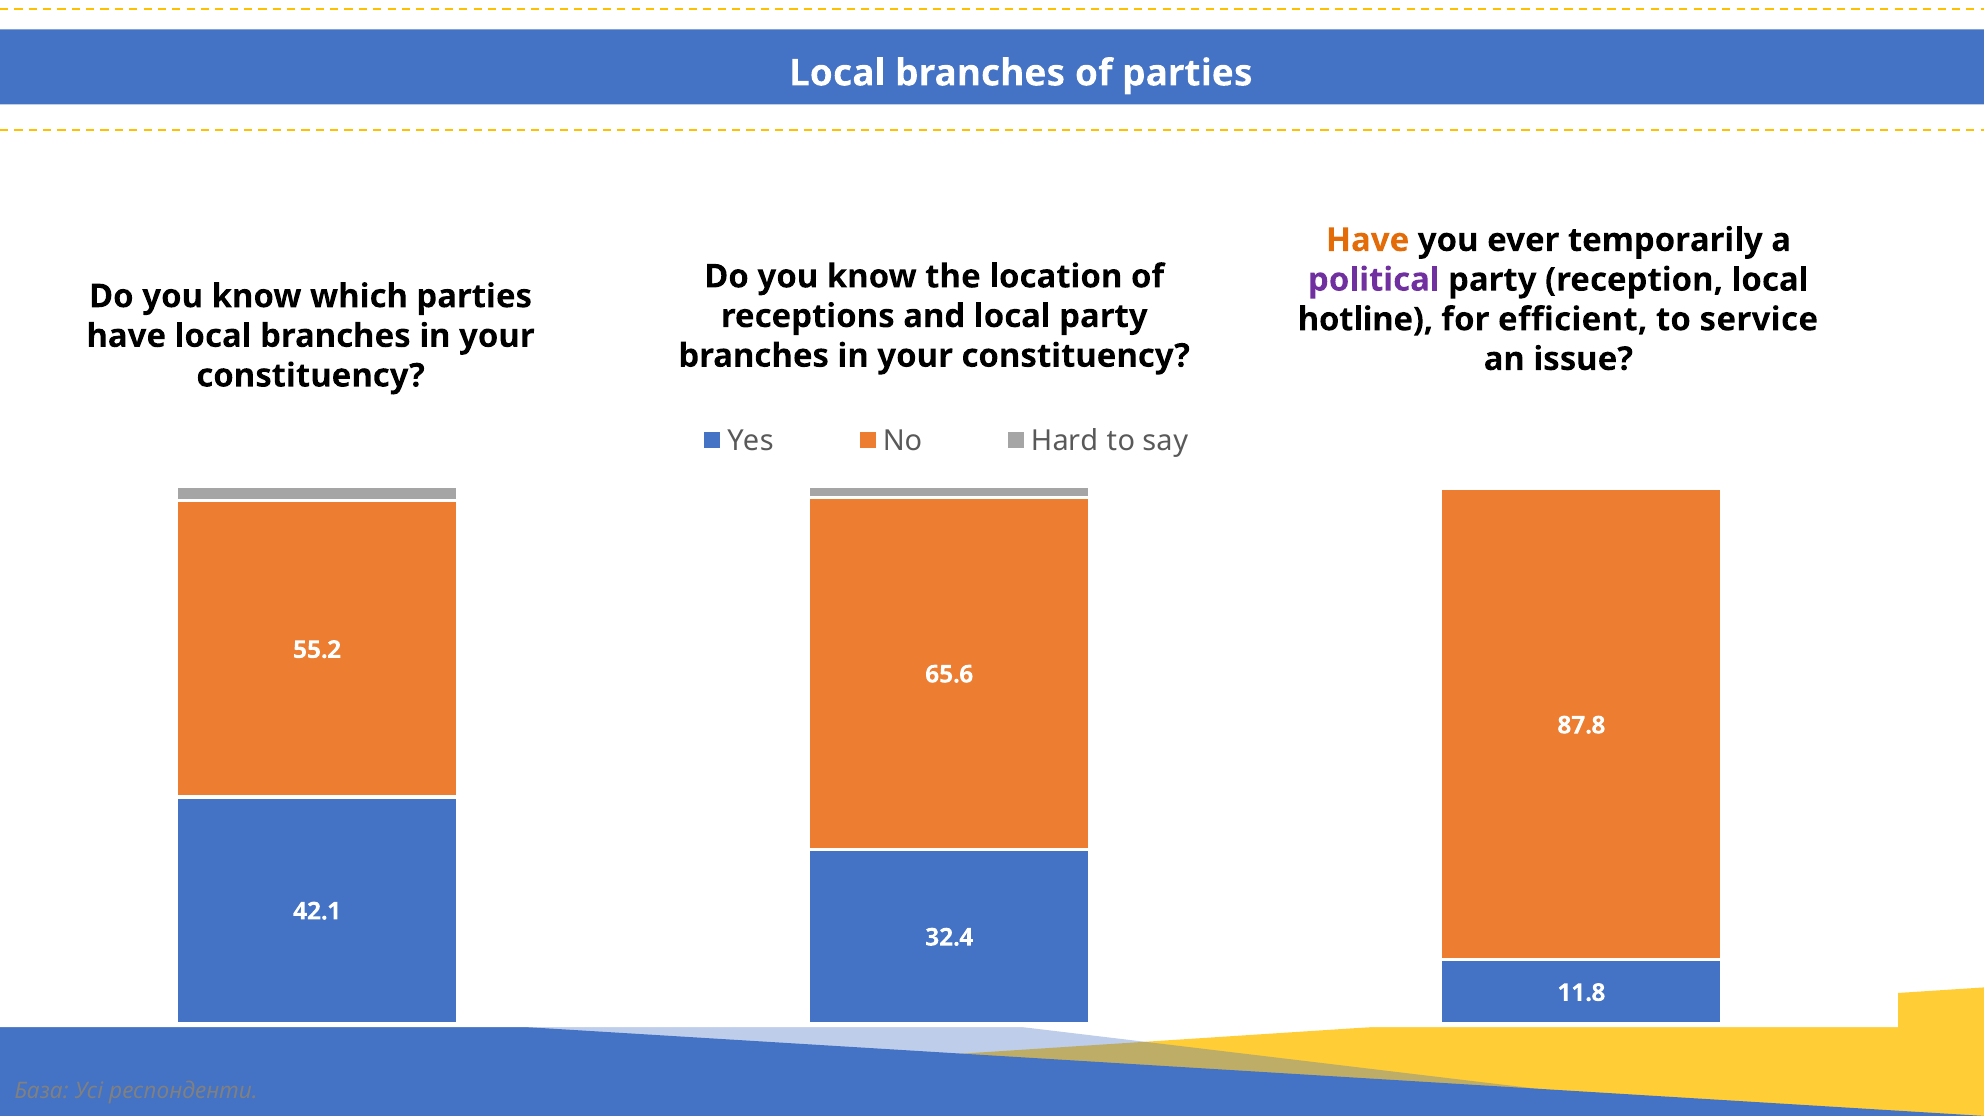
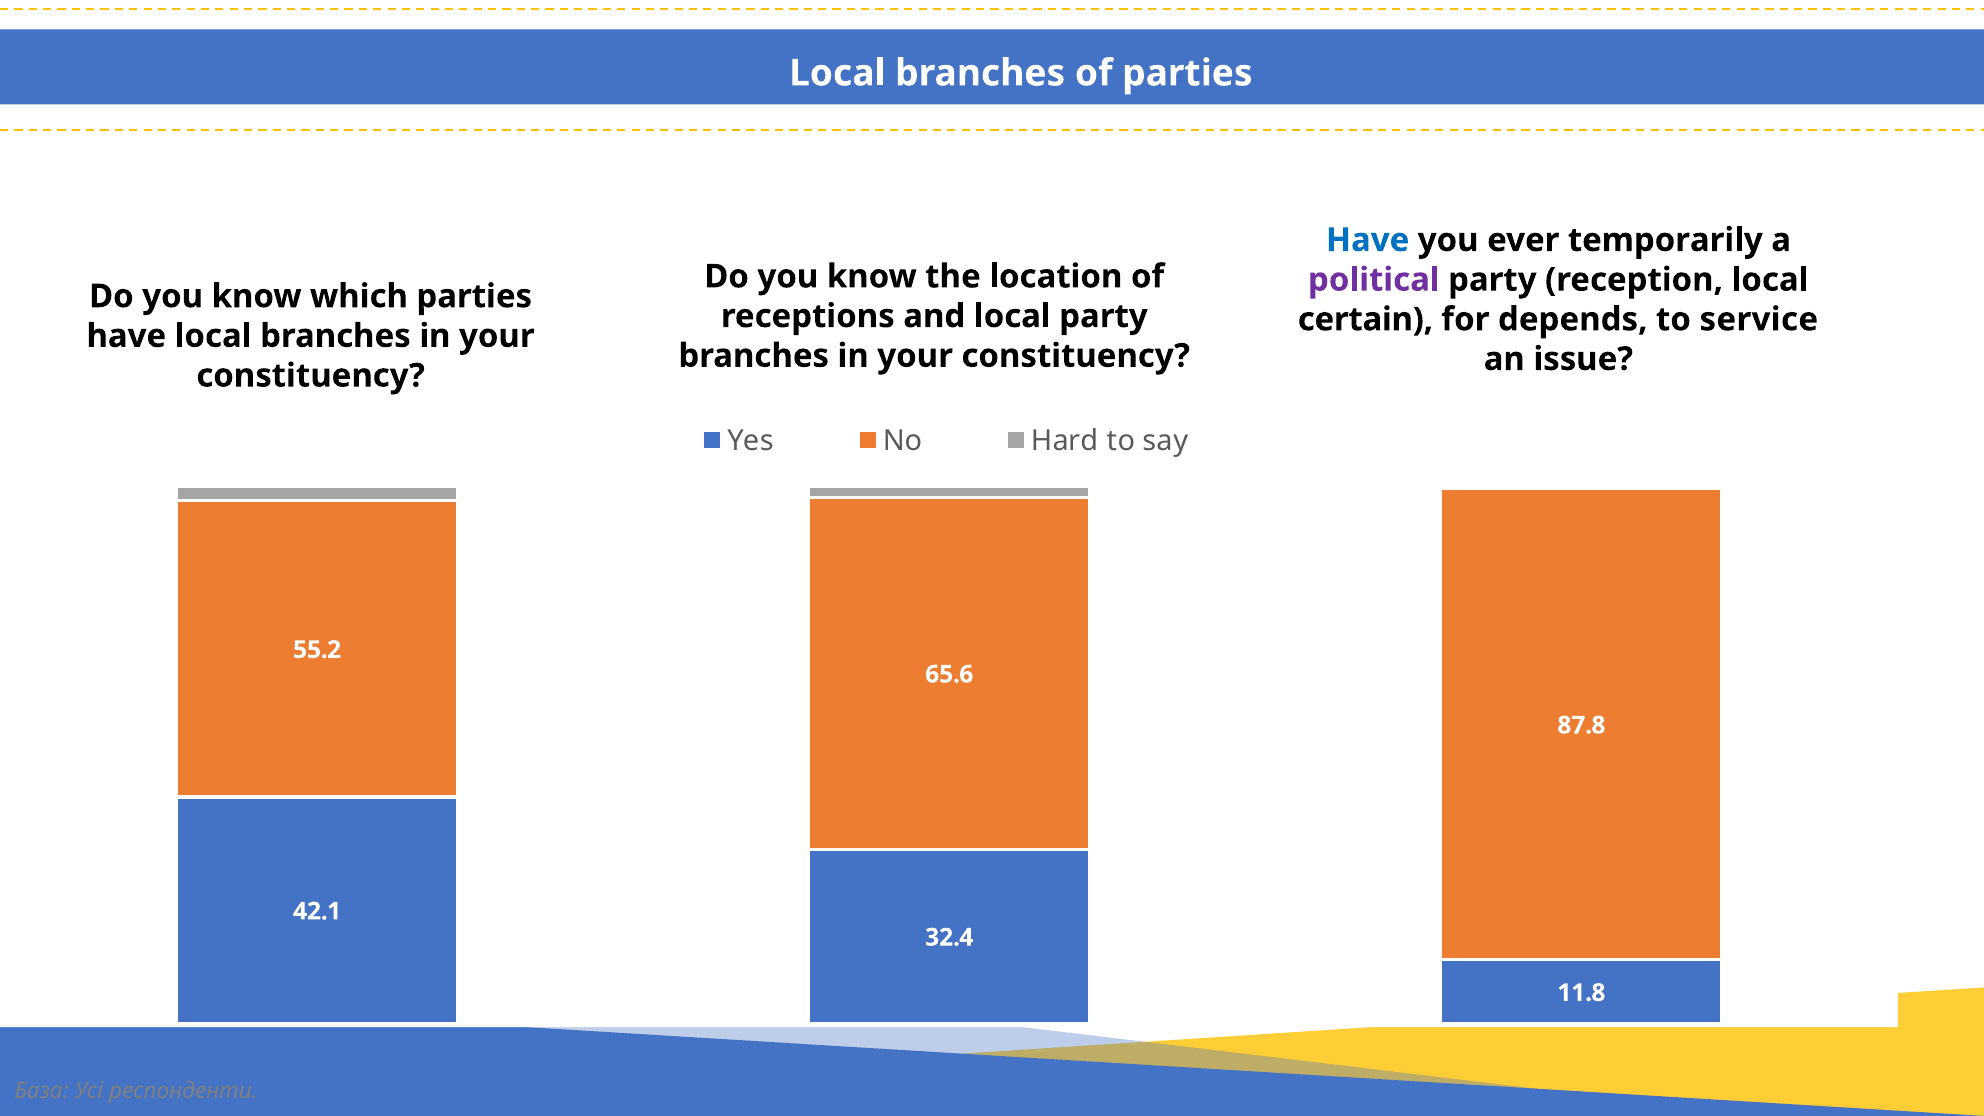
Have colour: orange -> blue (1368, 240)
hotline: hotline -> certain (1365, 319)
efficient: efficient -> depends (1573, 319)
